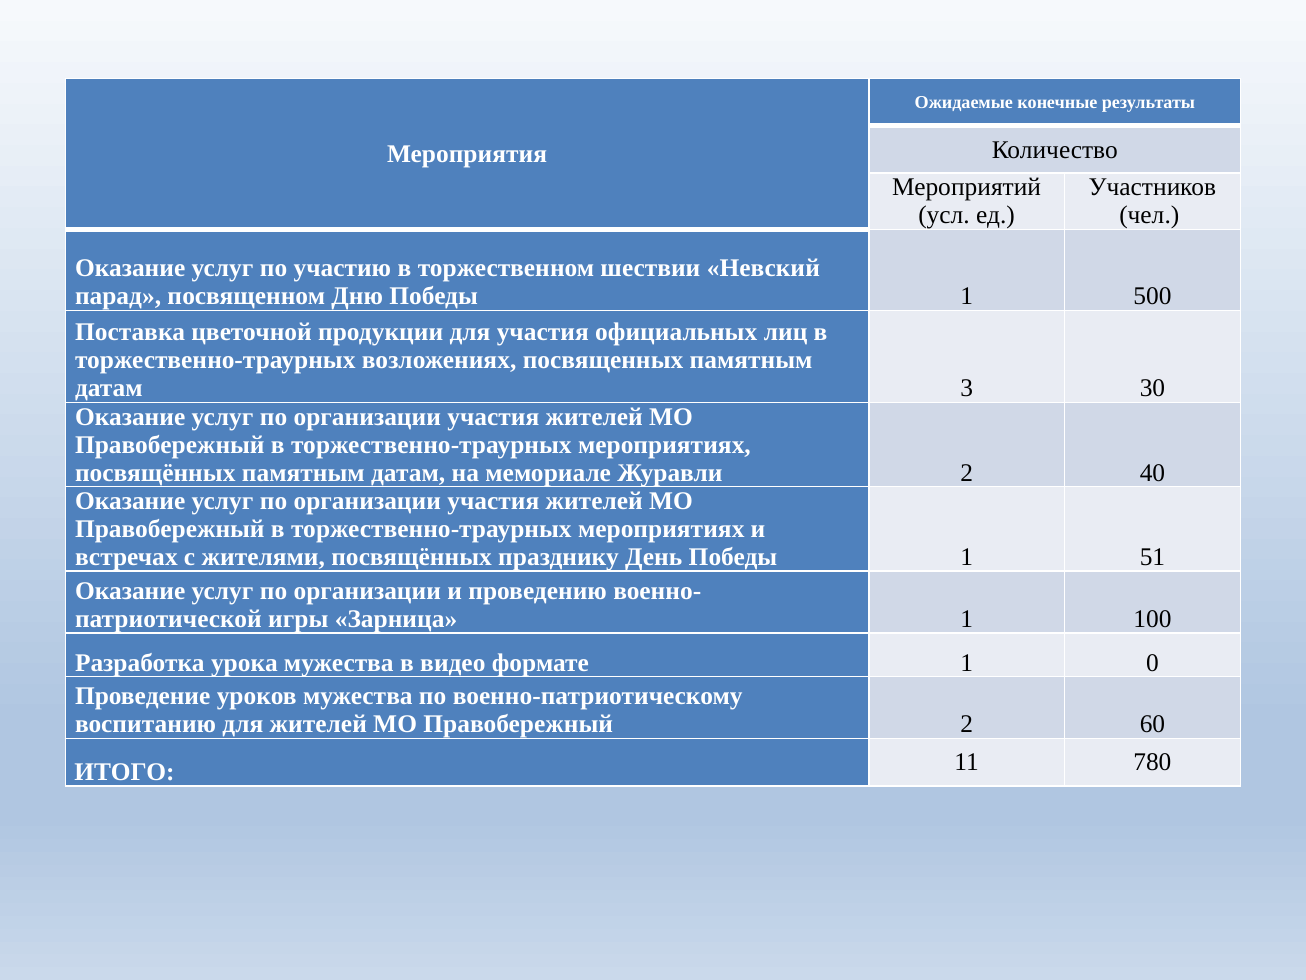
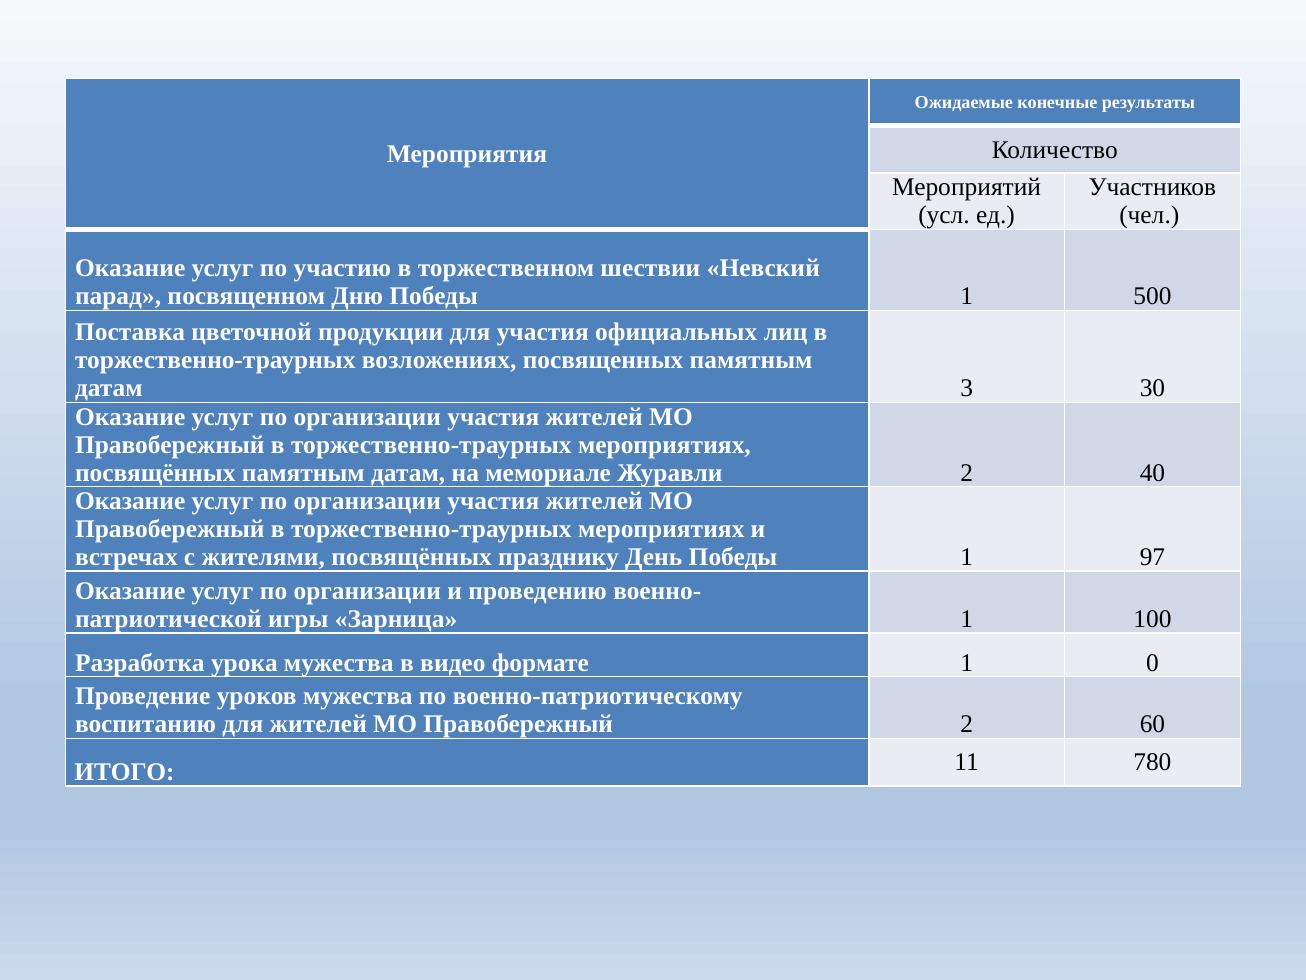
51: 51 -> 97 (1152, 557)
